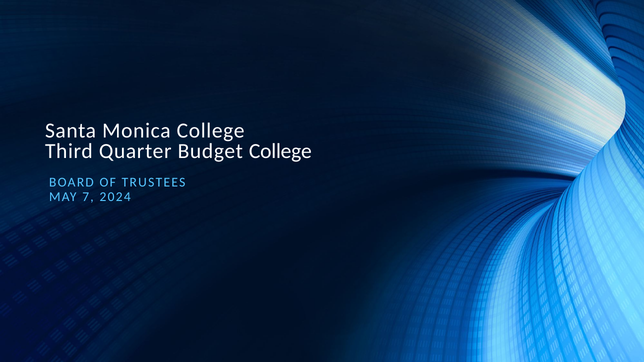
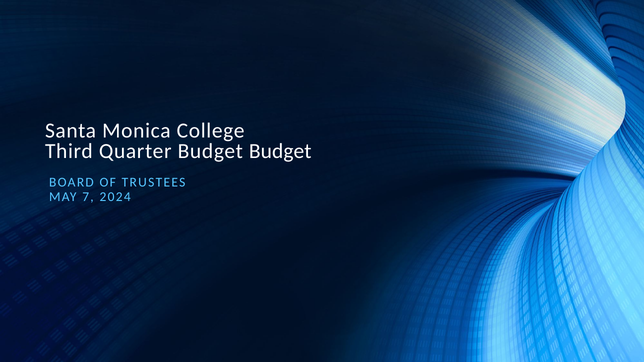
Budget College: College -> Budget (280, 151)
